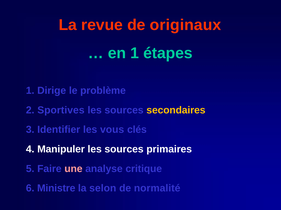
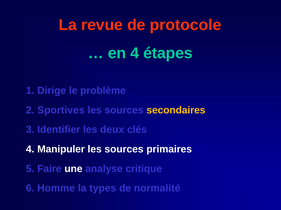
originaux: originaux -> protocole (186, 25)
en 1: 1 -> 4 (135, 53)
vous: vous -> deux (112, 130)
une colour: pink -> white (73, 169)
Ministre: Ministre -> Homme (56, 188)
selon: selon -> types (103, 188)
